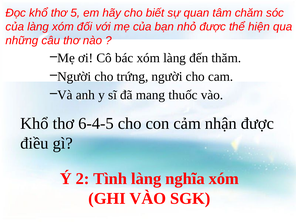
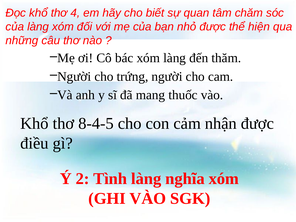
5: 5 -> 4 (75, 13)
6-4-5: 6-4-5 -> 8-4-5 (96, 123)
